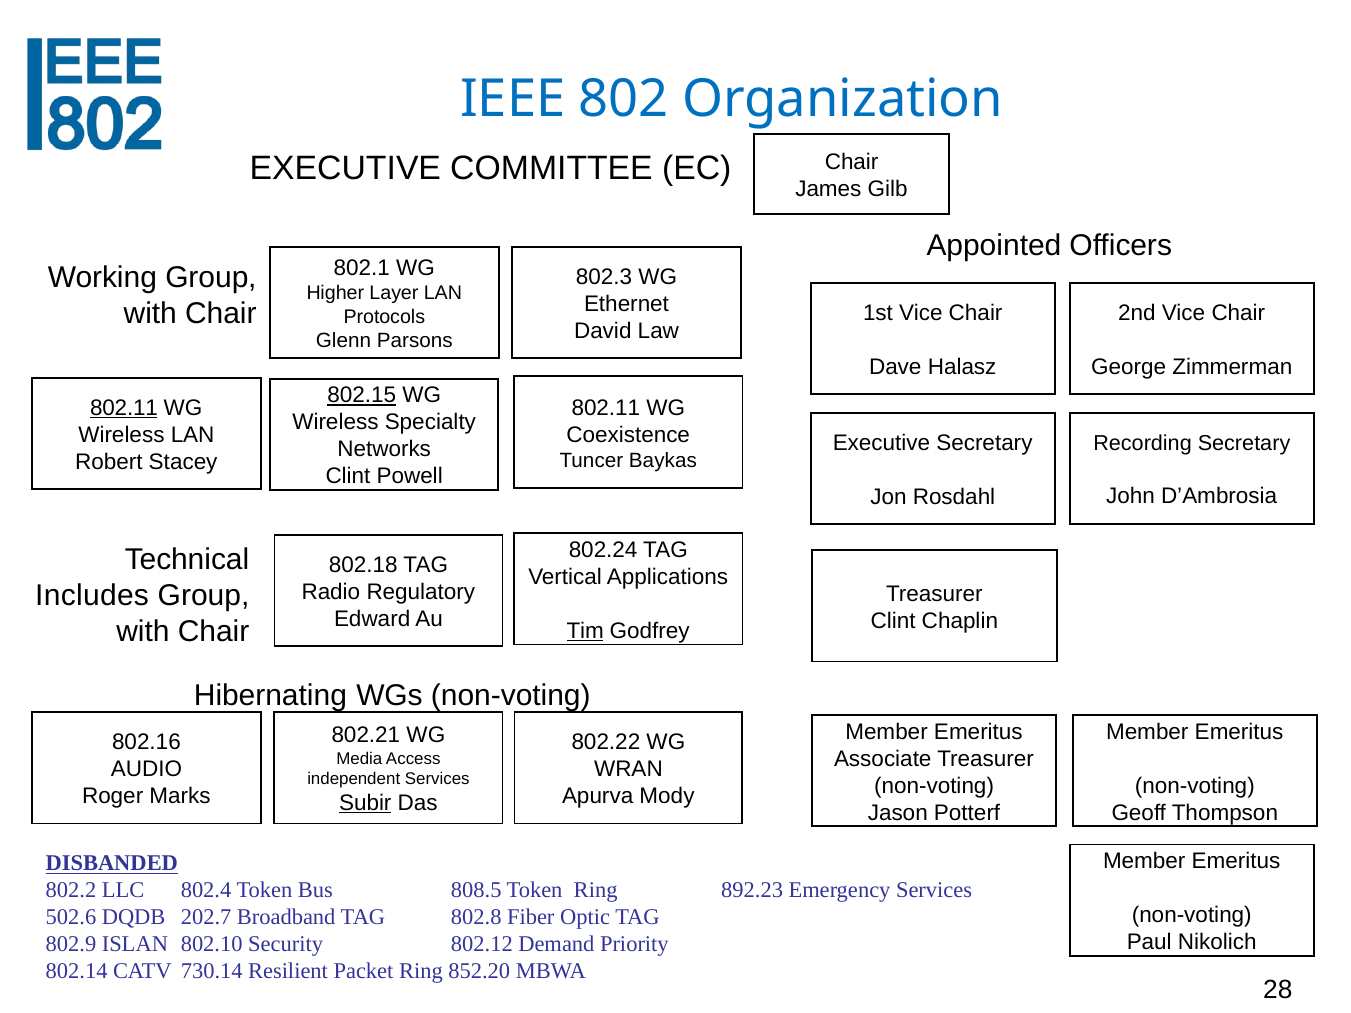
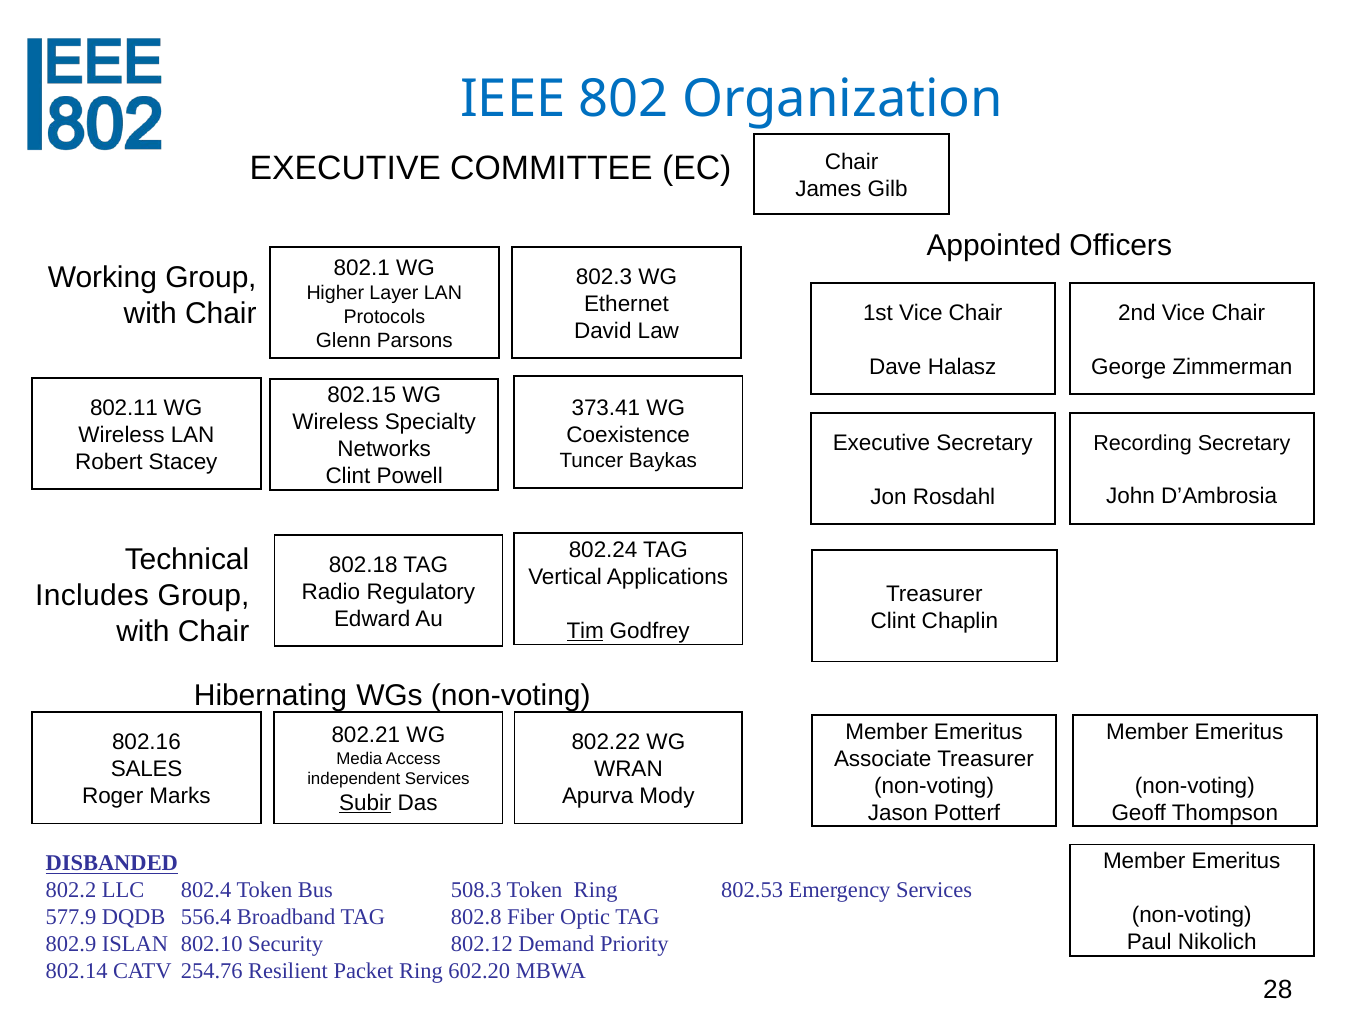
802.15 underline: present -> none (362, 396)
802.11: 802.11 -> 373.41 (606, 408)
802.11 underline: present -> none (124, 408)
AUDIO: AUDIO -> SALES (147, 769)
808.5: 808.5 -> 508.3 (476, 890)
892.23: 892.23 -> 802.53 (752, 890)
502.6: 502.6 -> 577.9 (71, 917)
202.7: 202.7 -> 556.4 (206, 917)
730.14: 730.14 -> 254.76 (212, 971)
852.20: 852.20 -> 602.20 (479, 971)
